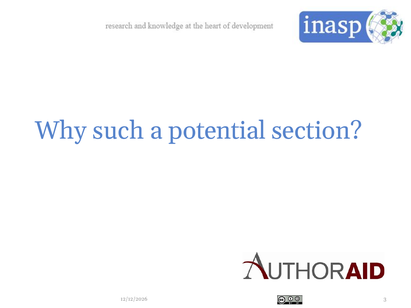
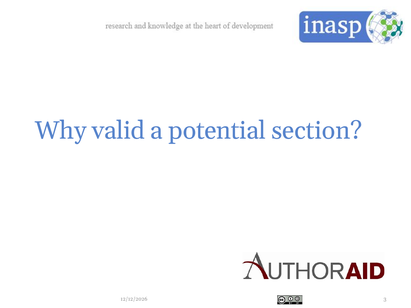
such: such -> valid (118, 131)
